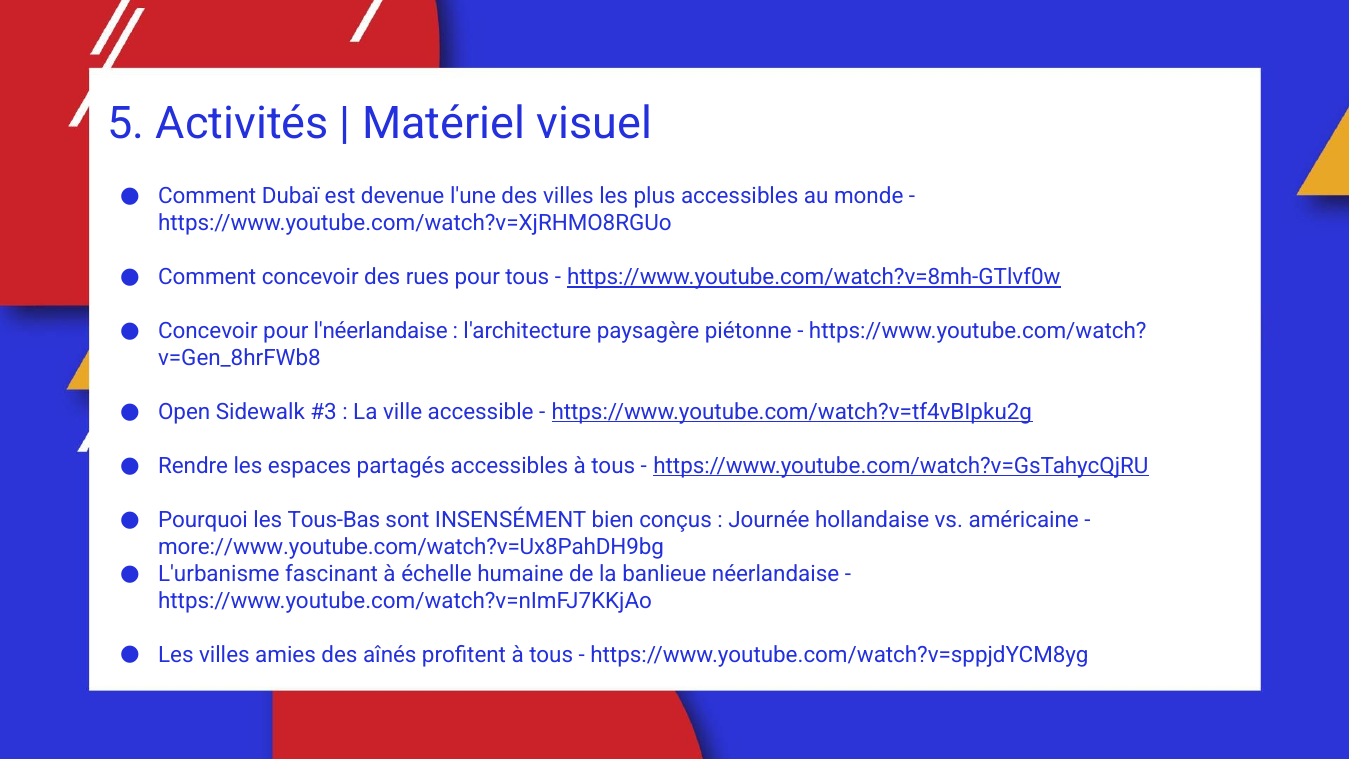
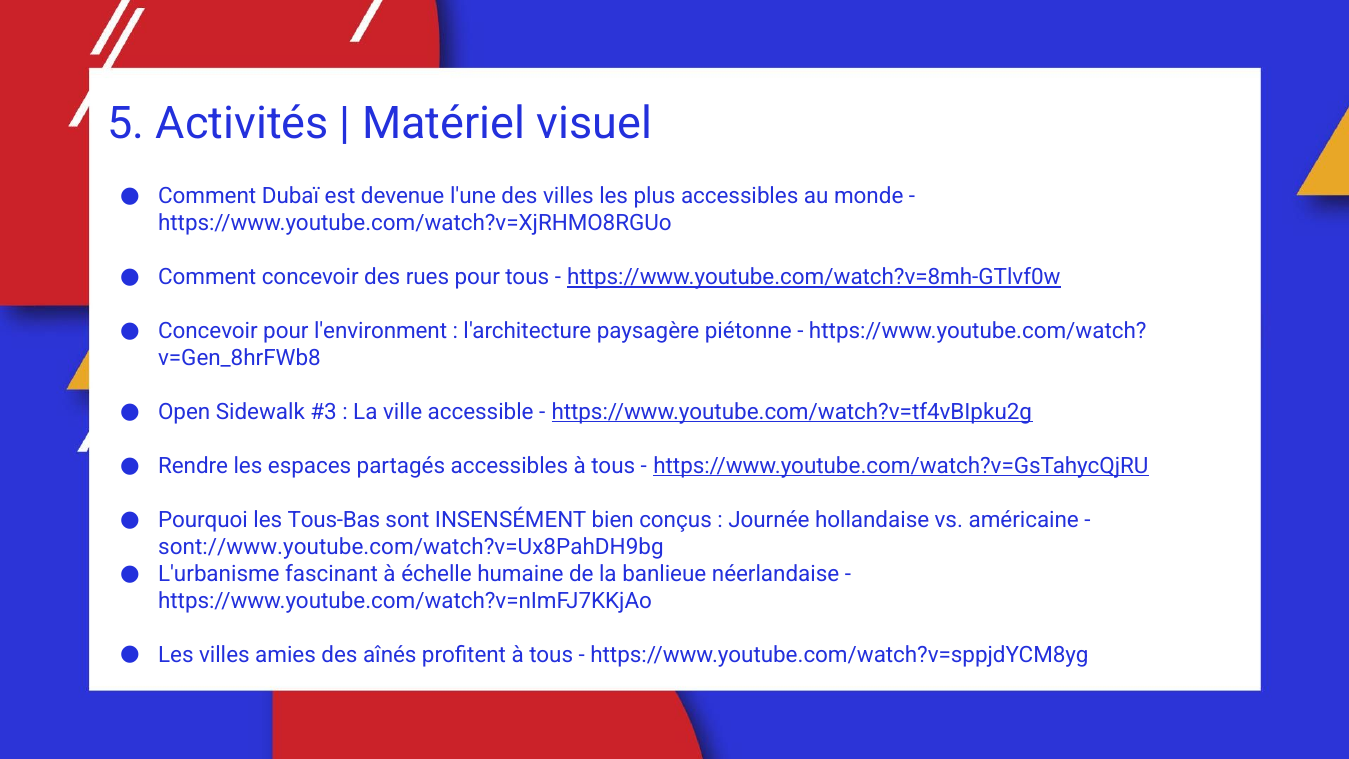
l'néerlandaise: l'néerlandaise -> l'environment (381, 331)
more://www.youtube.com/watch?v=Ux8PahDH9bg: more://www.youtube.com/watch?v=Ux8PahDH9bg -> sont://www.youtube.com/watch?v=Ux8PahDH9bg (411, 547)
